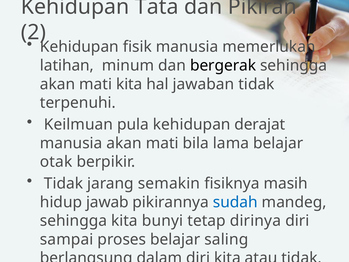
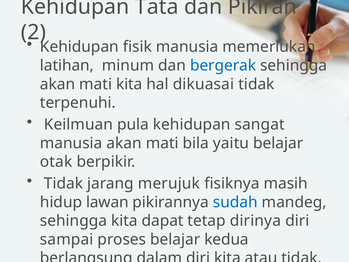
bergerak colour: black -> blue (223, 65)
jawaban: jawaban -> dikuasai (203, 84)
derajat: derajat -> sangat (260, 124)
lama: lama -> yaitu (231, 143)
semakin: semakin -> merujuk (169, 183)
jawab: jawab -> lawan (107, 202)
bunyi: bunyi -> dapat (163, 221)
saling: saling -> kedua (227, 239)
